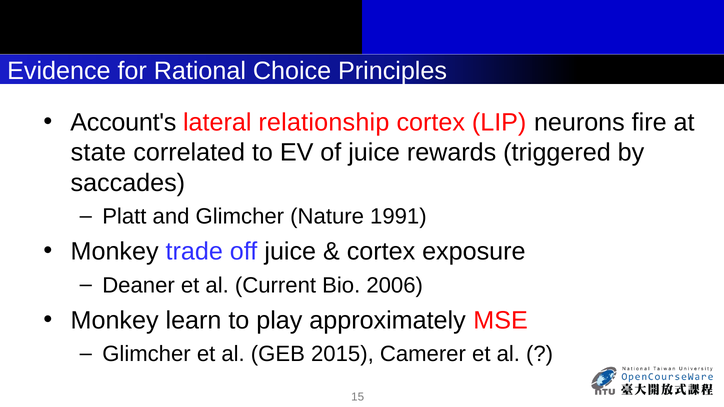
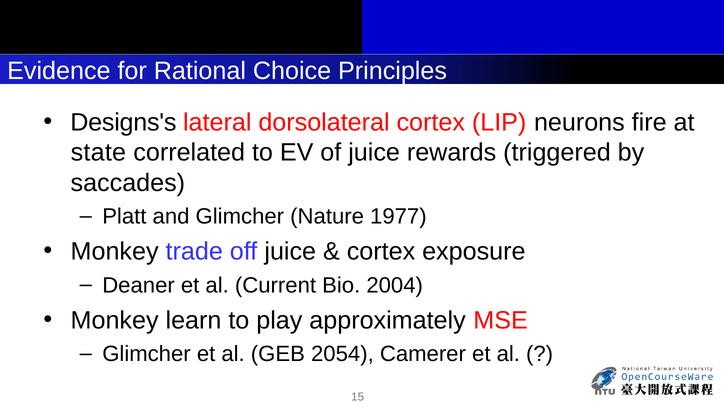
Account's: Account's -> Designs's (123, 123)
relationship: relationship -> dorsolateral (324, 123)
1991: 1991 -> 1977 (398, 217)
2006: 2006 -> 2004 (395, 285)
2015: 2015 -> 2054 (342, 354)
